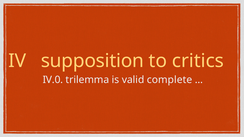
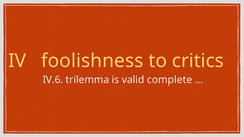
supposition: supposition -> foolishness (92, 61)
IV.0: IV.0 -> IV.6 (53, 80)
